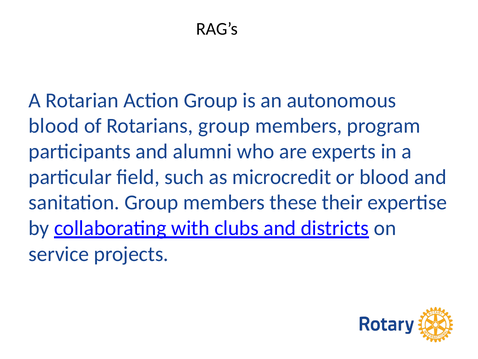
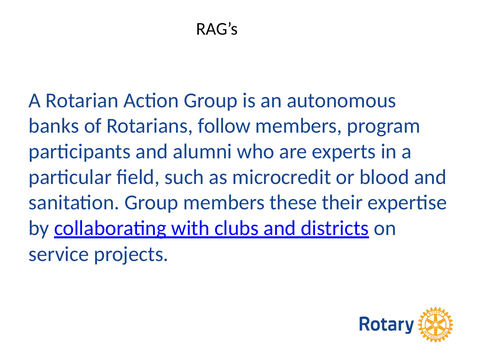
blood: blood -> banks (54, 126)
Rotarians group: group -> follow (224, 126)
